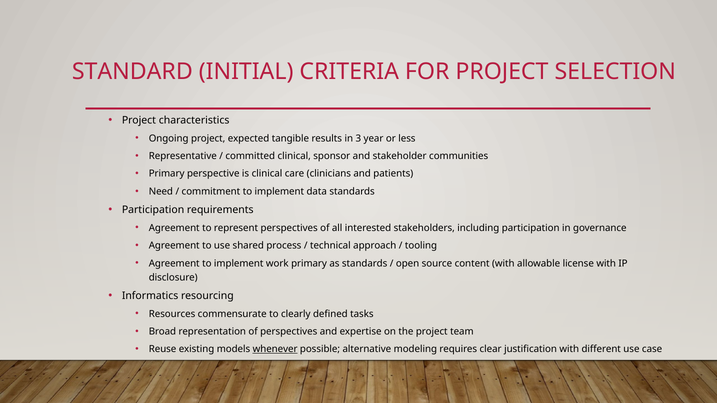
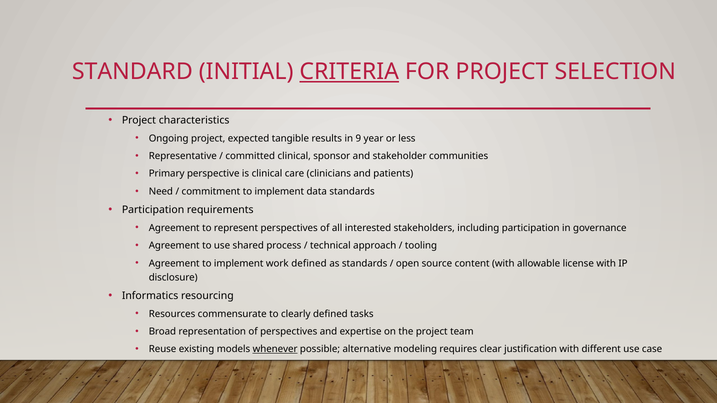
CRITERIA underline: none -> present (349, 72)
3: 3 -> 9 (358, 138)
work primary: primary -> defined (309, 264)
